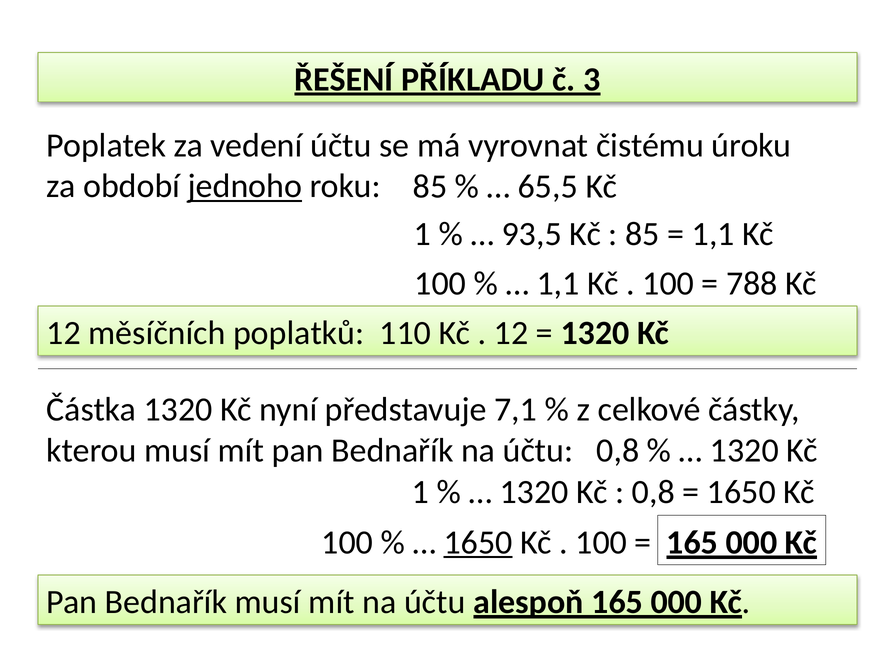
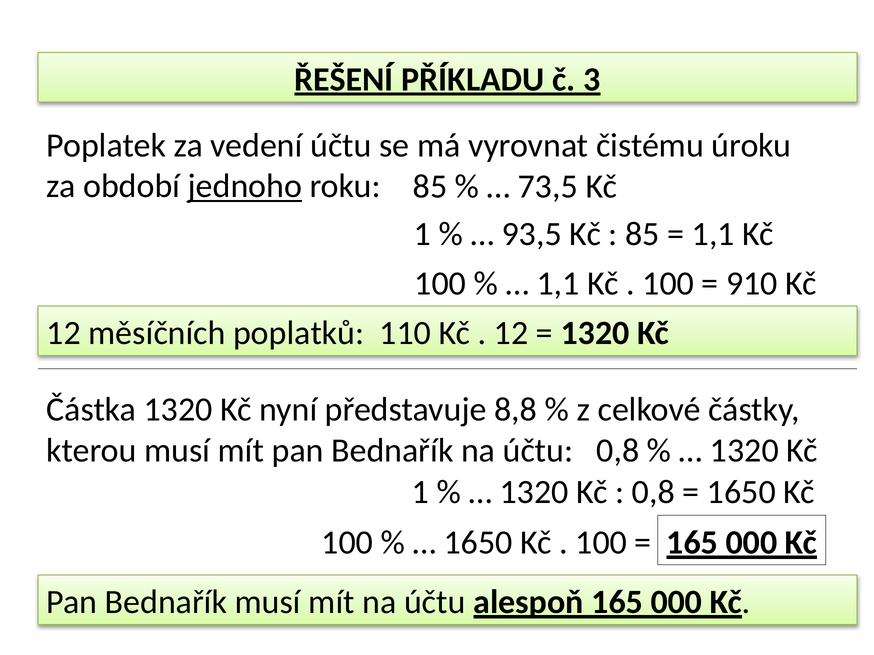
65,5: 65,5 -> 73,5 (548, 187)
788: 788 -> 910 (752, 284)
7,1: 7,1 -> 8,8 (516, 410)
1650 underline: present -> none (478, 543)
